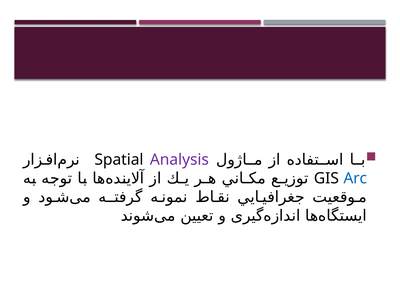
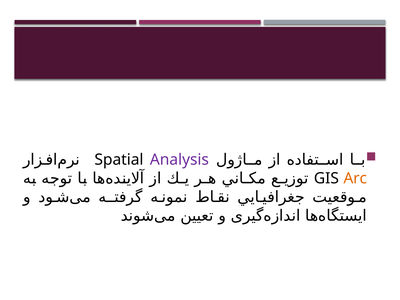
Arc colour: blue -> orange (355, 178)
